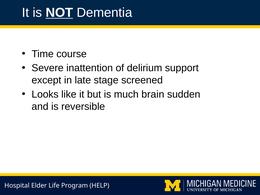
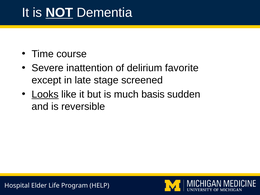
support: support -> favorite (182, 68)
Looks underline: none -> present (45, 94)
brain: brain -> basis (153, 94)
